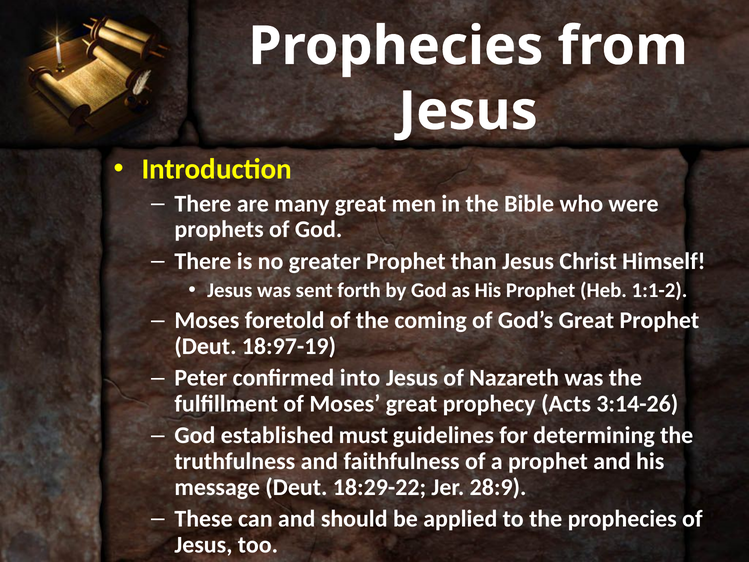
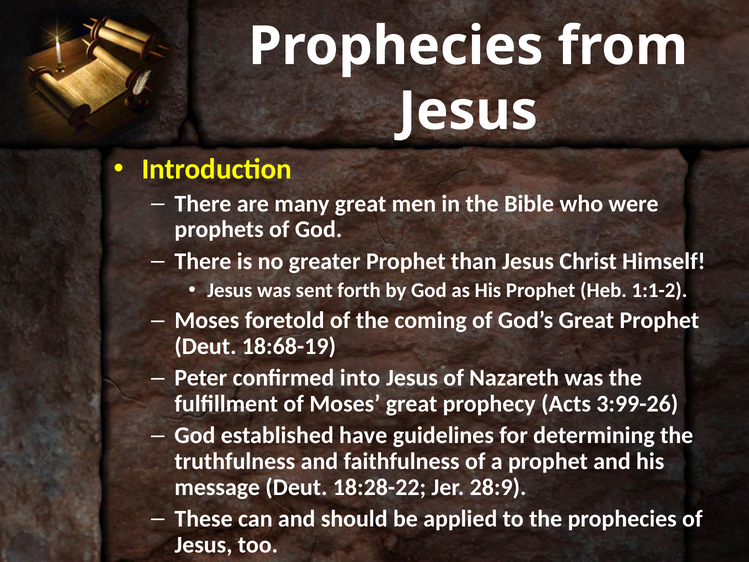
18:97-19: 18:97-19 -> 18:68-19 (289, 346)
3:14-26: 3:14-26 -> 3:99-26 (637, 404)
must: must -> have (363, 435)
18:29-22: 18:29-22 -> 18:28-22 (379, 487)
